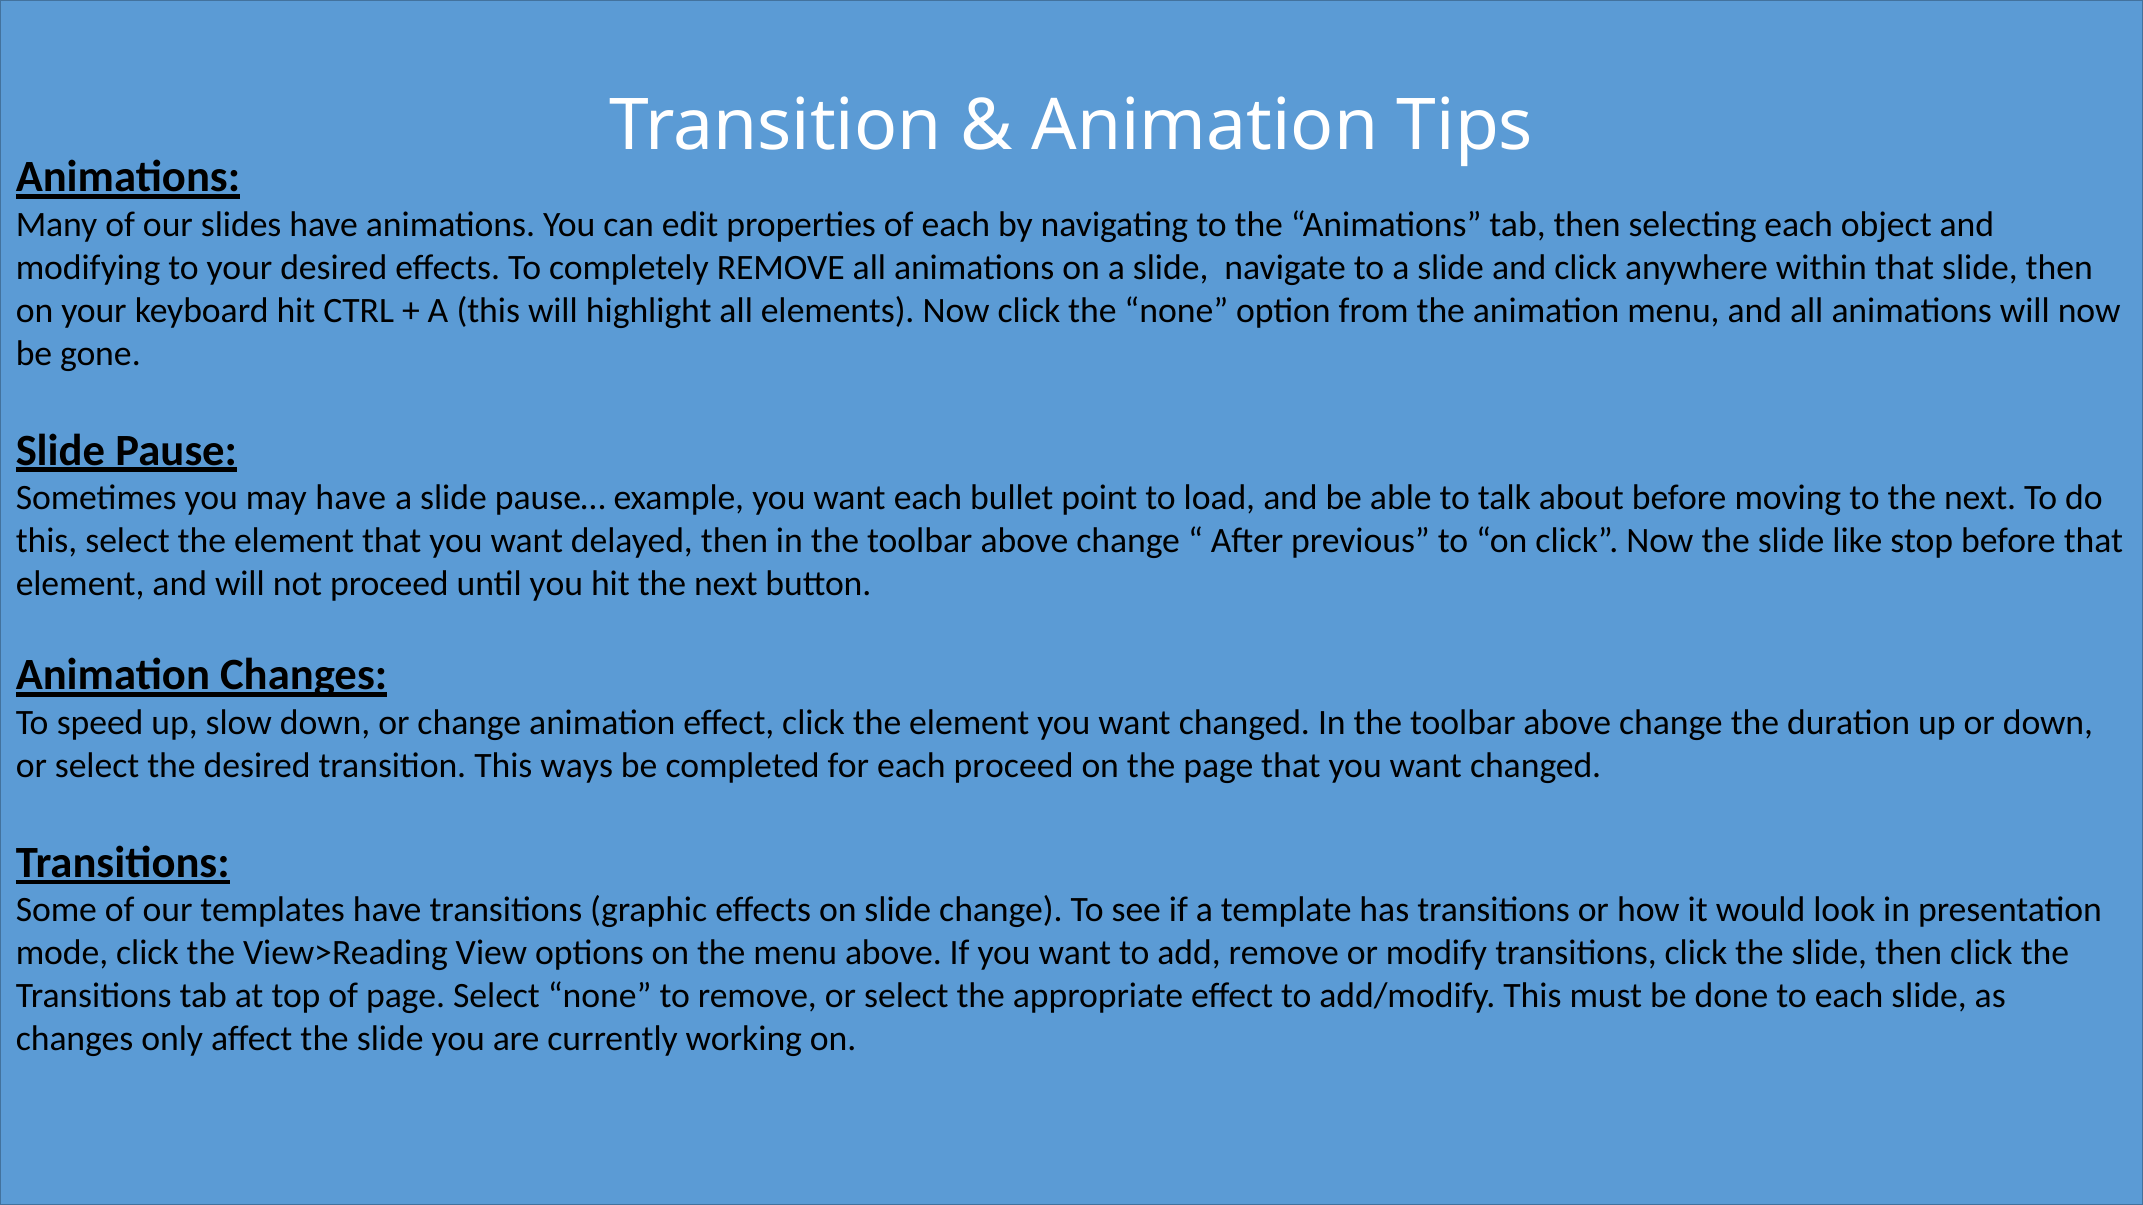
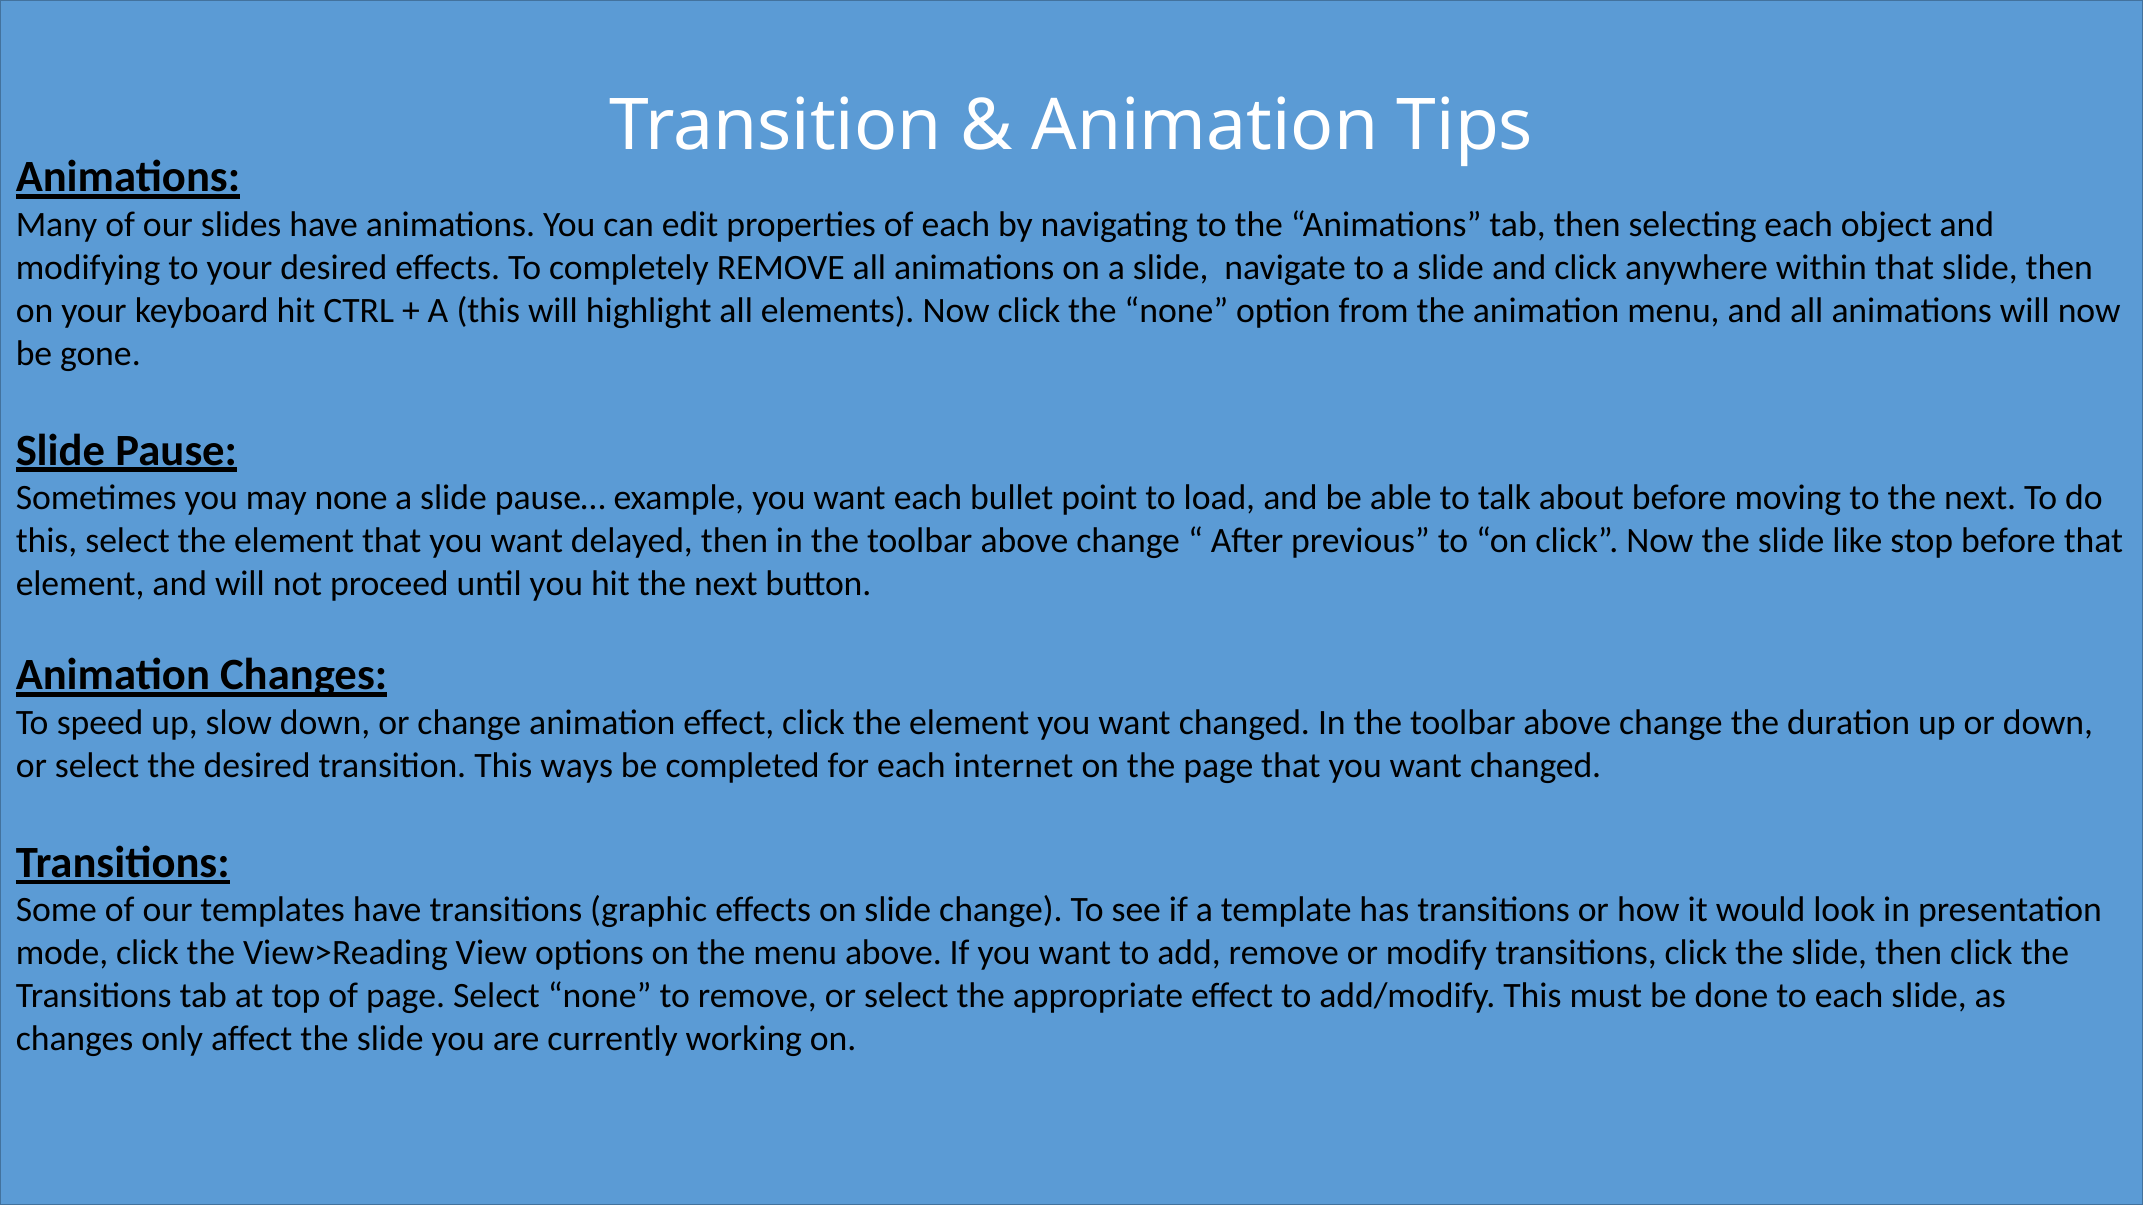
may have: have -> none (351, 498)
each proceed: proceed -> internet (1013, 766)
